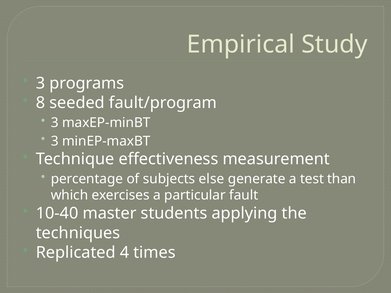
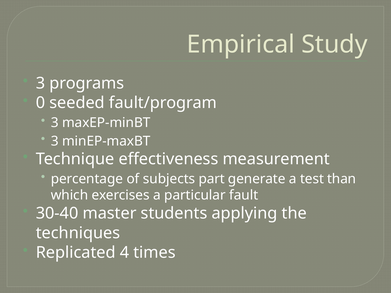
8: 8 -> 0 (41, 103)
else: else -> part (212, 179)
10-40: 10-40 -> 30-40 (57, 214)
